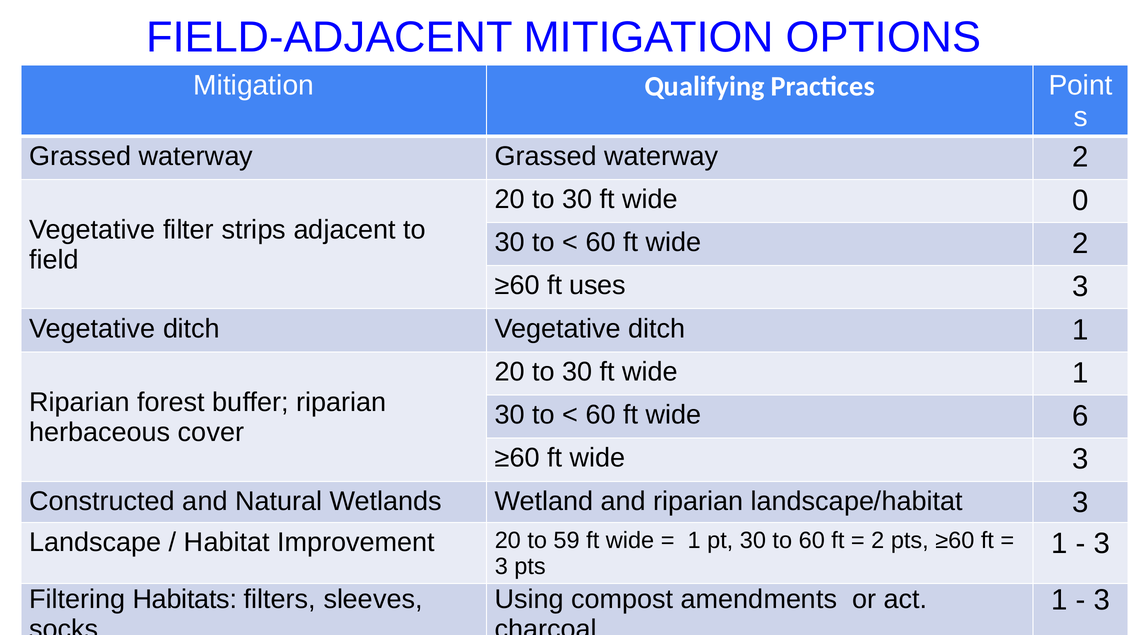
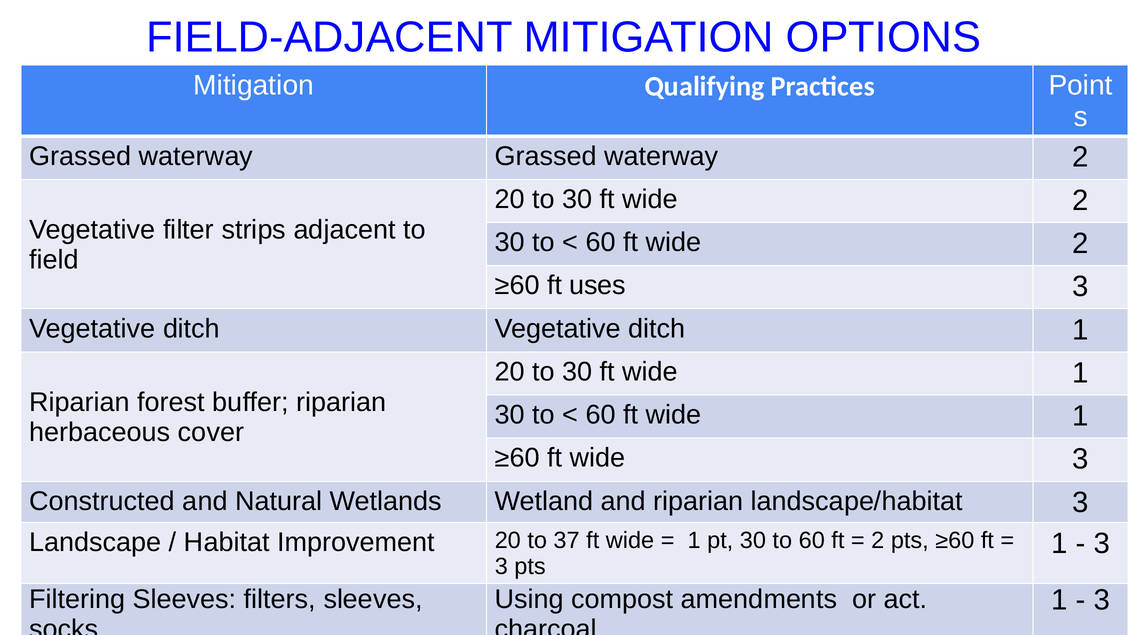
30 ft wide 0: 0 -> 2 (1081, 200)
60 ft wide 6: 6 -> 1 (1081, 416)
59: 59 -> 37 (567, 540)
Filtering Habitats: Habitats -> Sleeves (185, 599)
